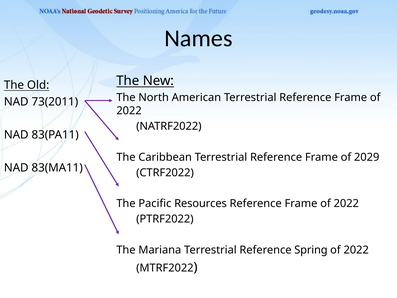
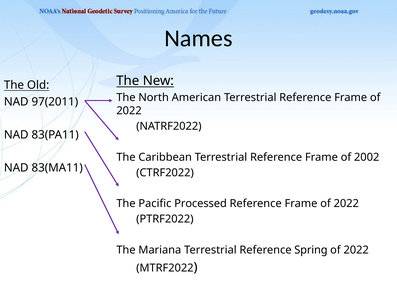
73(2011: 73(2011 -> 97(2011 (55, 102)
2029: 2029 -> 2002 (367, 157)
Resources: Resources -> Processed (201, 203)
